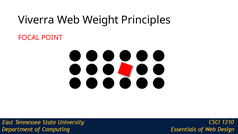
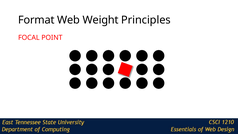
Viverra: Viverra -> Format (36, 20)
